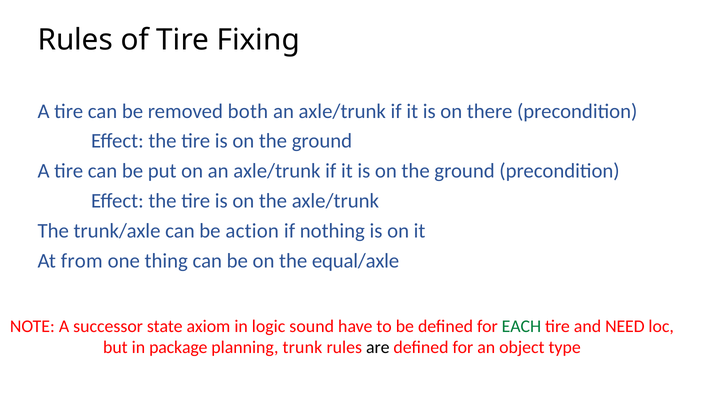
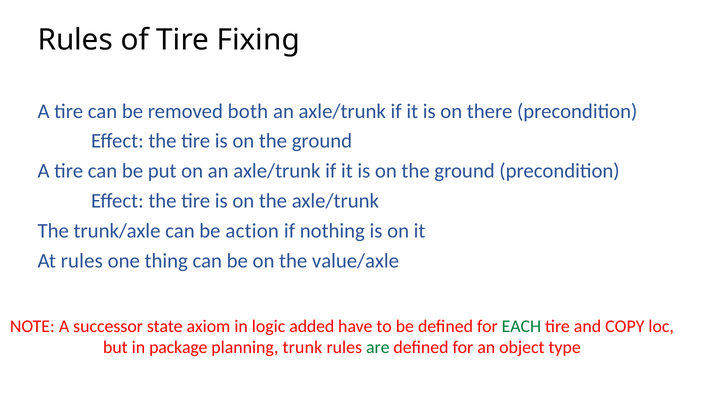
At from: from -> rules (82, 261)
equal/axle: equal/axle -> value/axle (355, 261)
sound: sound -> added (312, 326)
NEED: NEED -> COPY (625, 326)
are colour: black -> green (378, 348)
